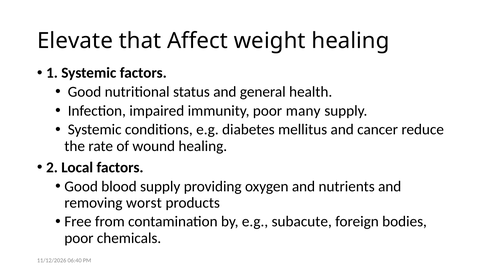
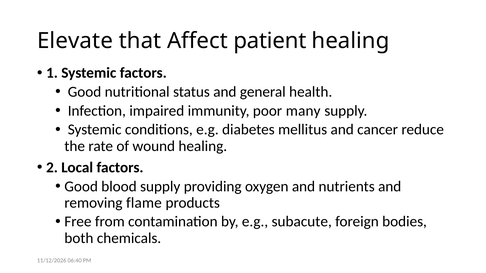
weight: weight -> patient (270, 41)
worst: worst -> flame (144, 203)
poor: poor -> both (79, 238)
